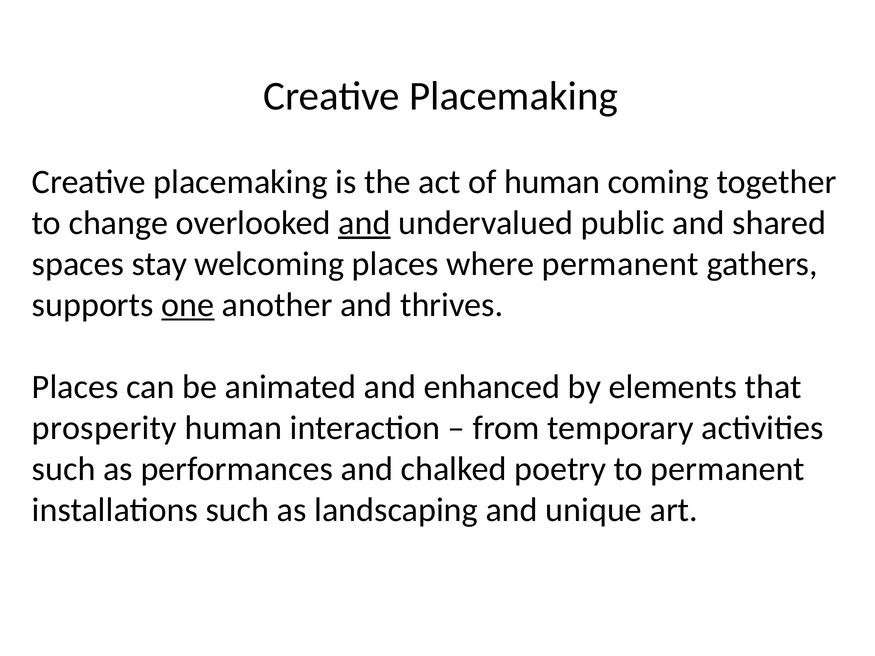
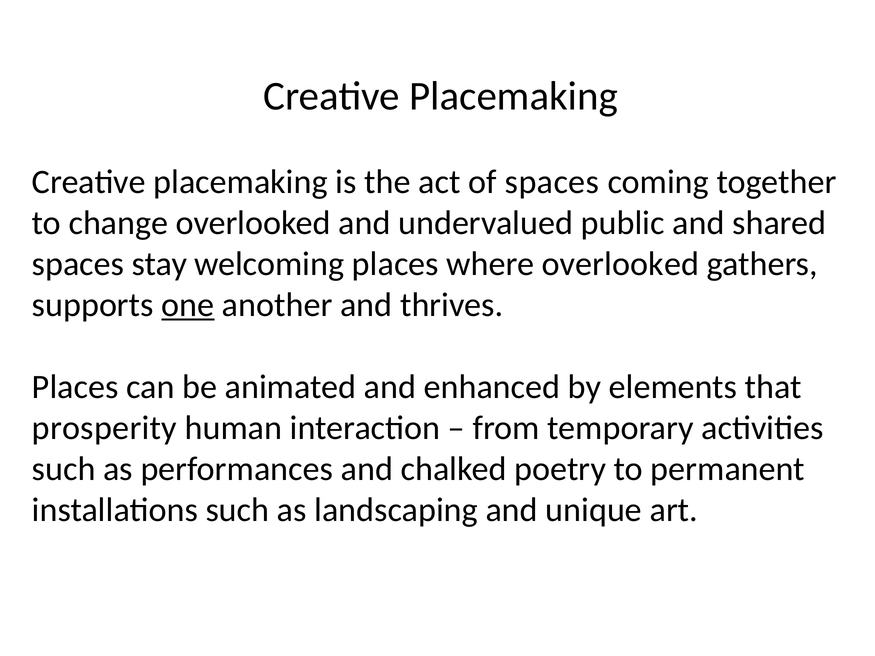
of human: human -> spaces (552, 182)
and underline: present -> none (364, 223)
where permanent: permanent -> overlooked (620, 264)
